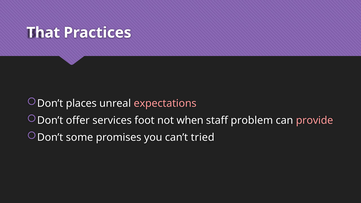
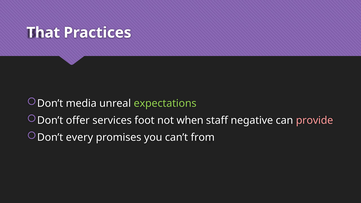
places: places -> media (81, 103)
expectations colour: pink -> light green (165, 103)
problem: problem -> negative (252, 120)
some: some -> every (79, 137)
tried: tried -> from (203, 137)
